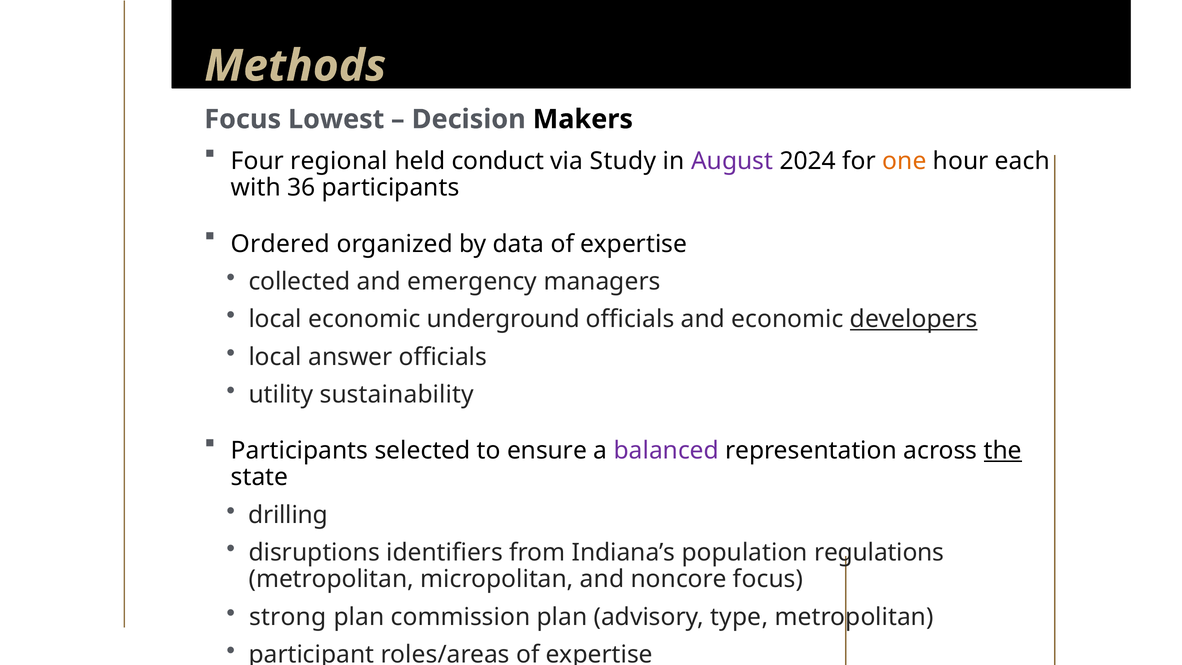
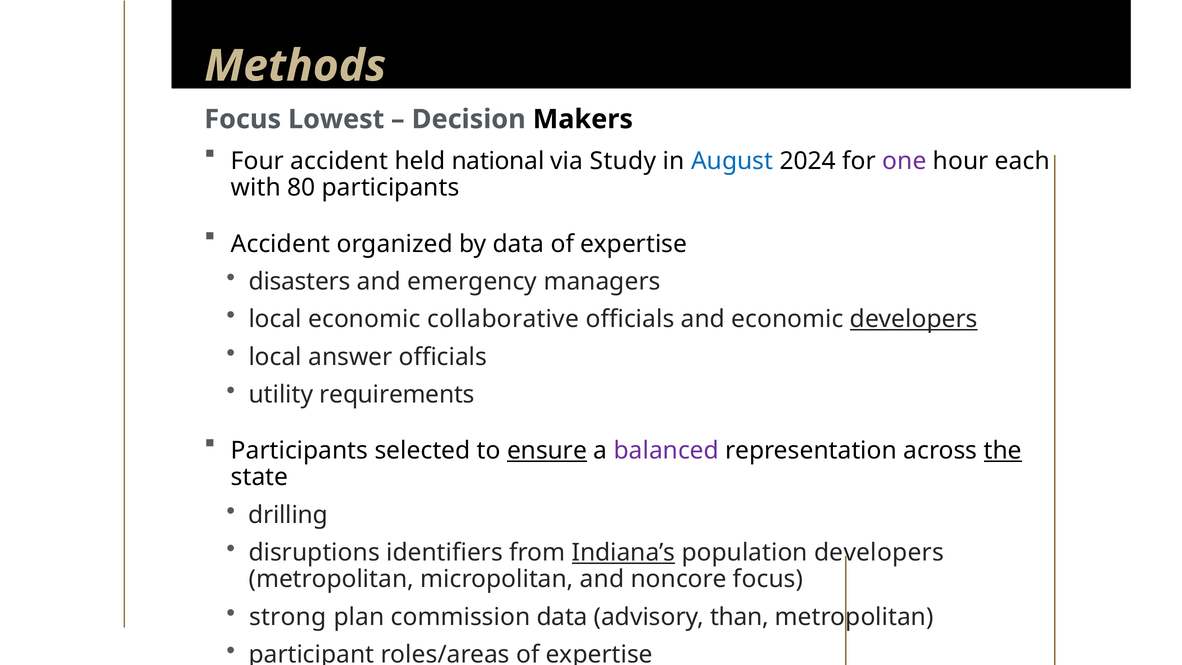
Four regional: regional -> accident (339, 161)
conduct: conduct -> national (498, 161)
August colour: purple -> blue (732, 161)
one colour: orange -> purple (904, 161)
36: 36 -> 80 (301, 188)
Ordered: Ordered -> Accident (281, 244)
collected: collected -> disasters (300, 281)
underground: underground -> collaborative (503, 319)
sustainability: sustainability -> requirements (397, 394)
ensure underline: none -> present (547, 451)
Indiana’s underline: none -> present (624, 553)
population regulations: regulations -> developers (879, 553)
commission plan: plan -> data (562, 617)
type: type -> than (739, 617)
